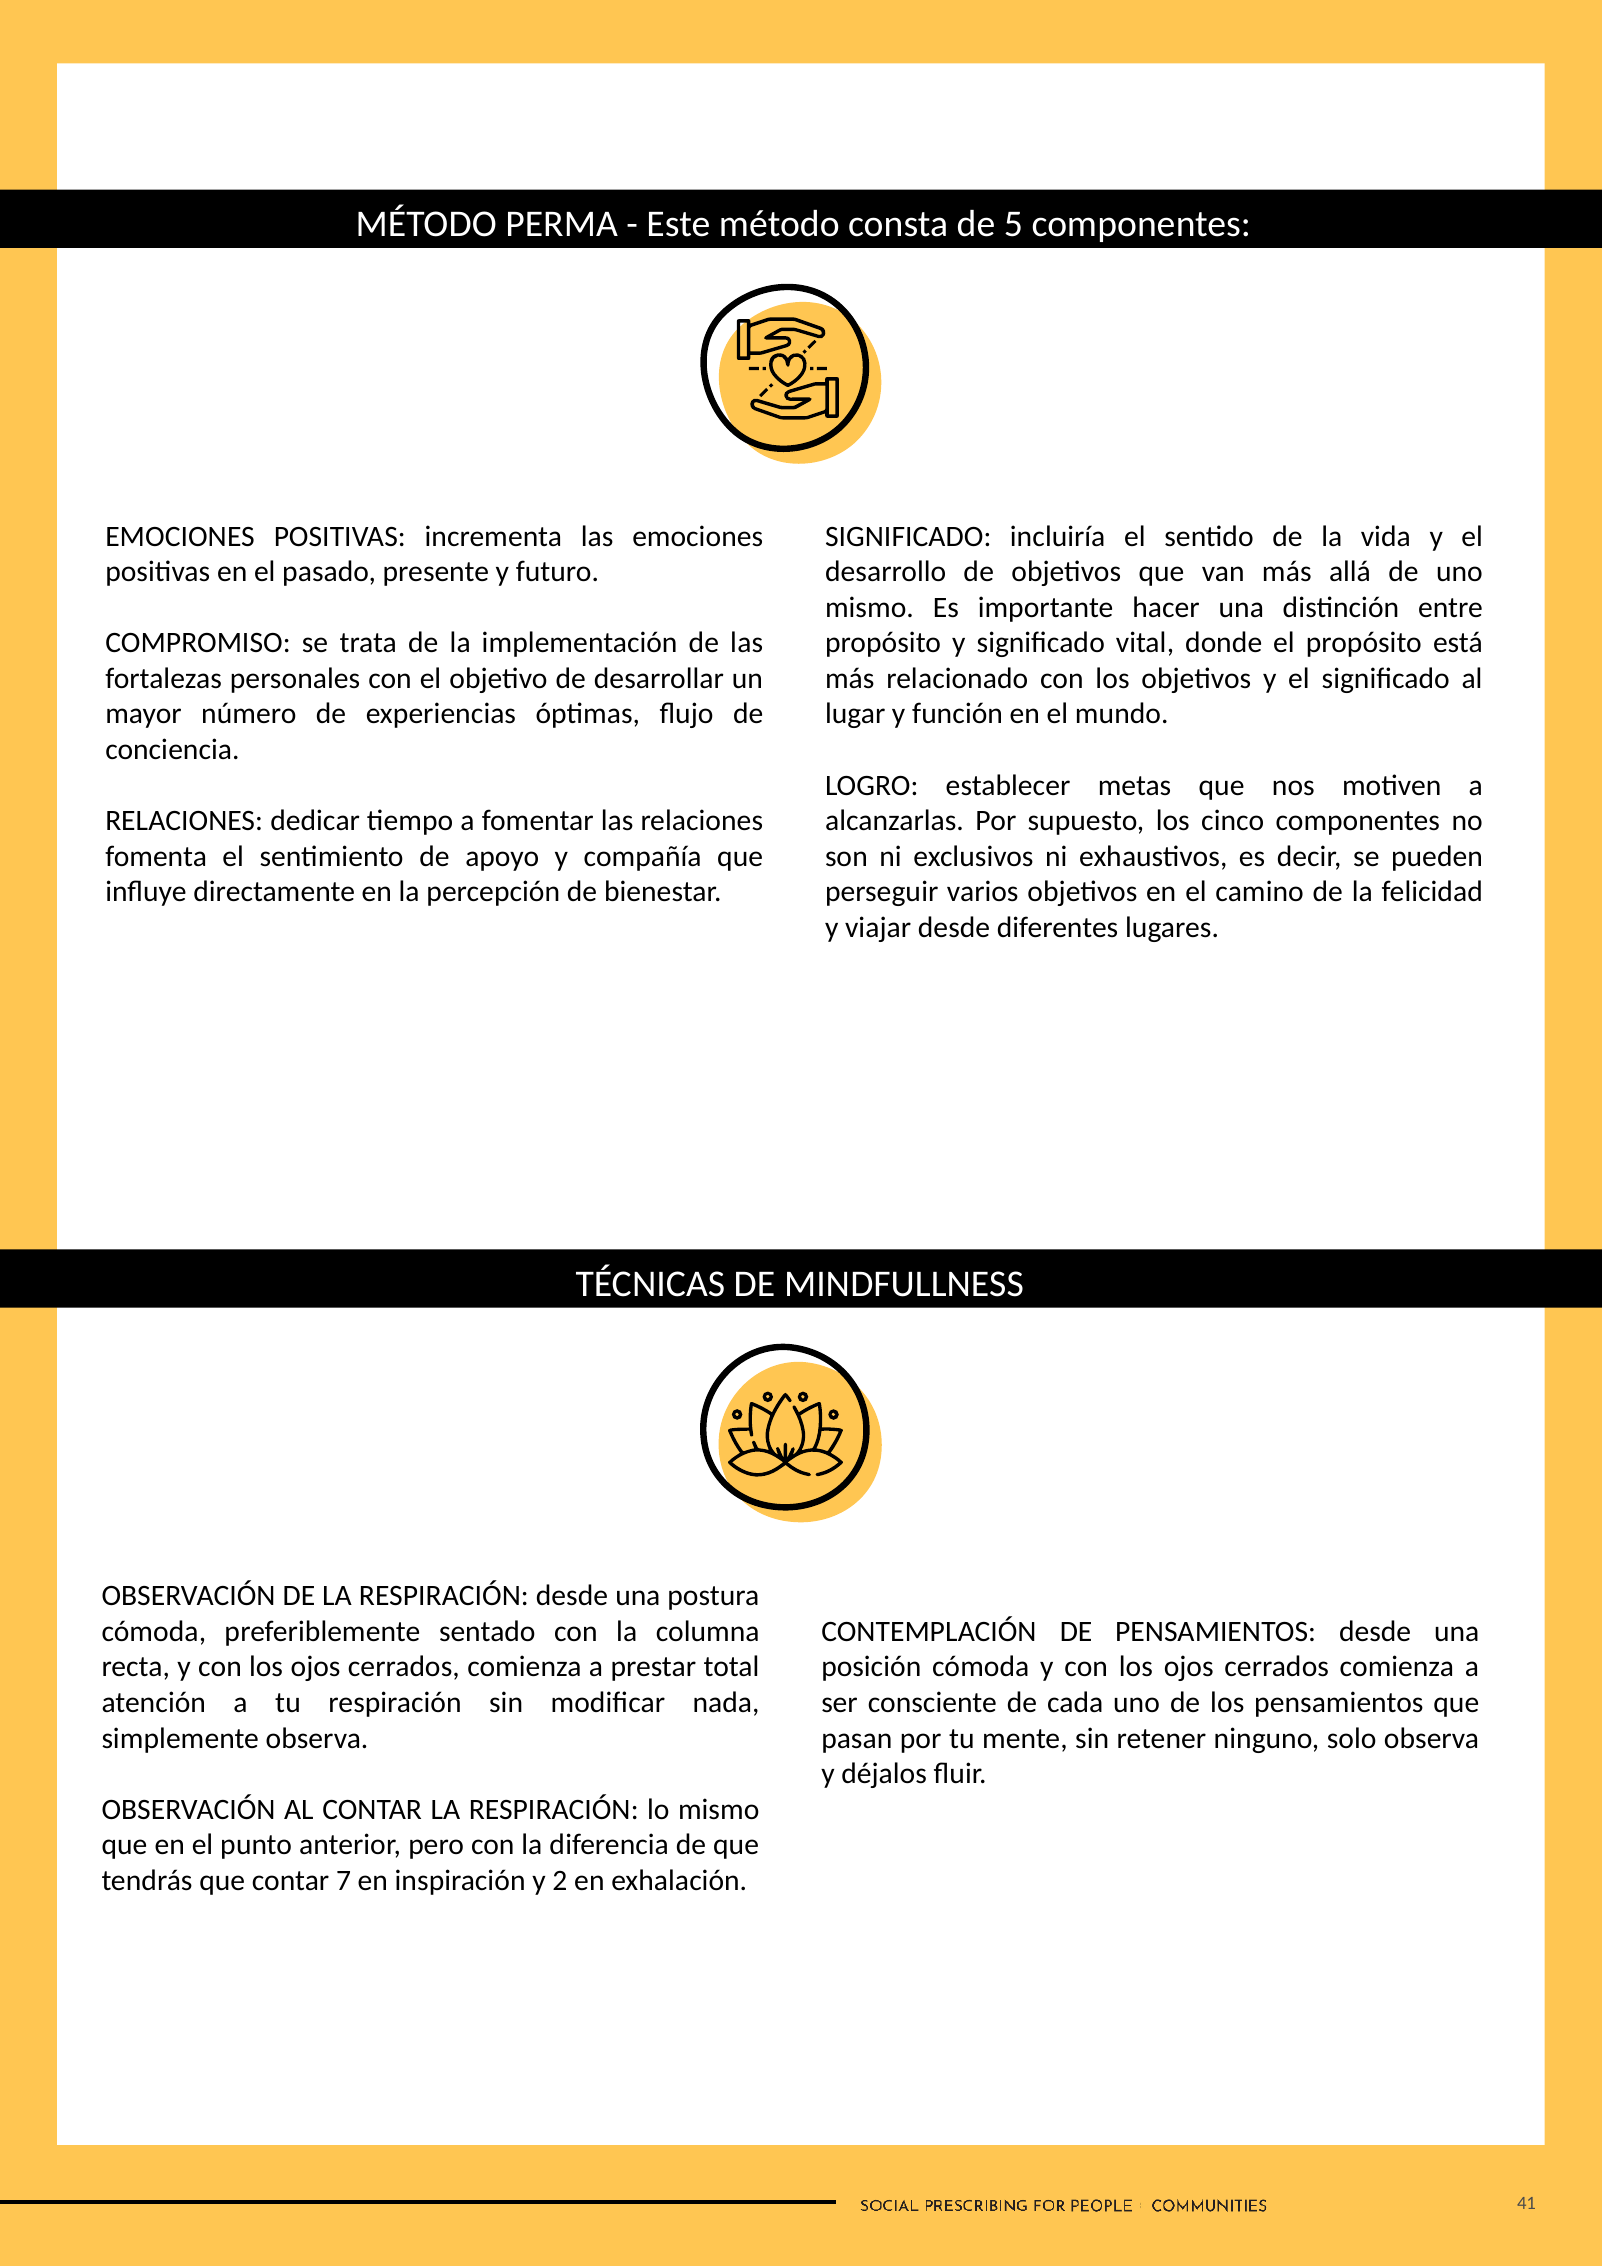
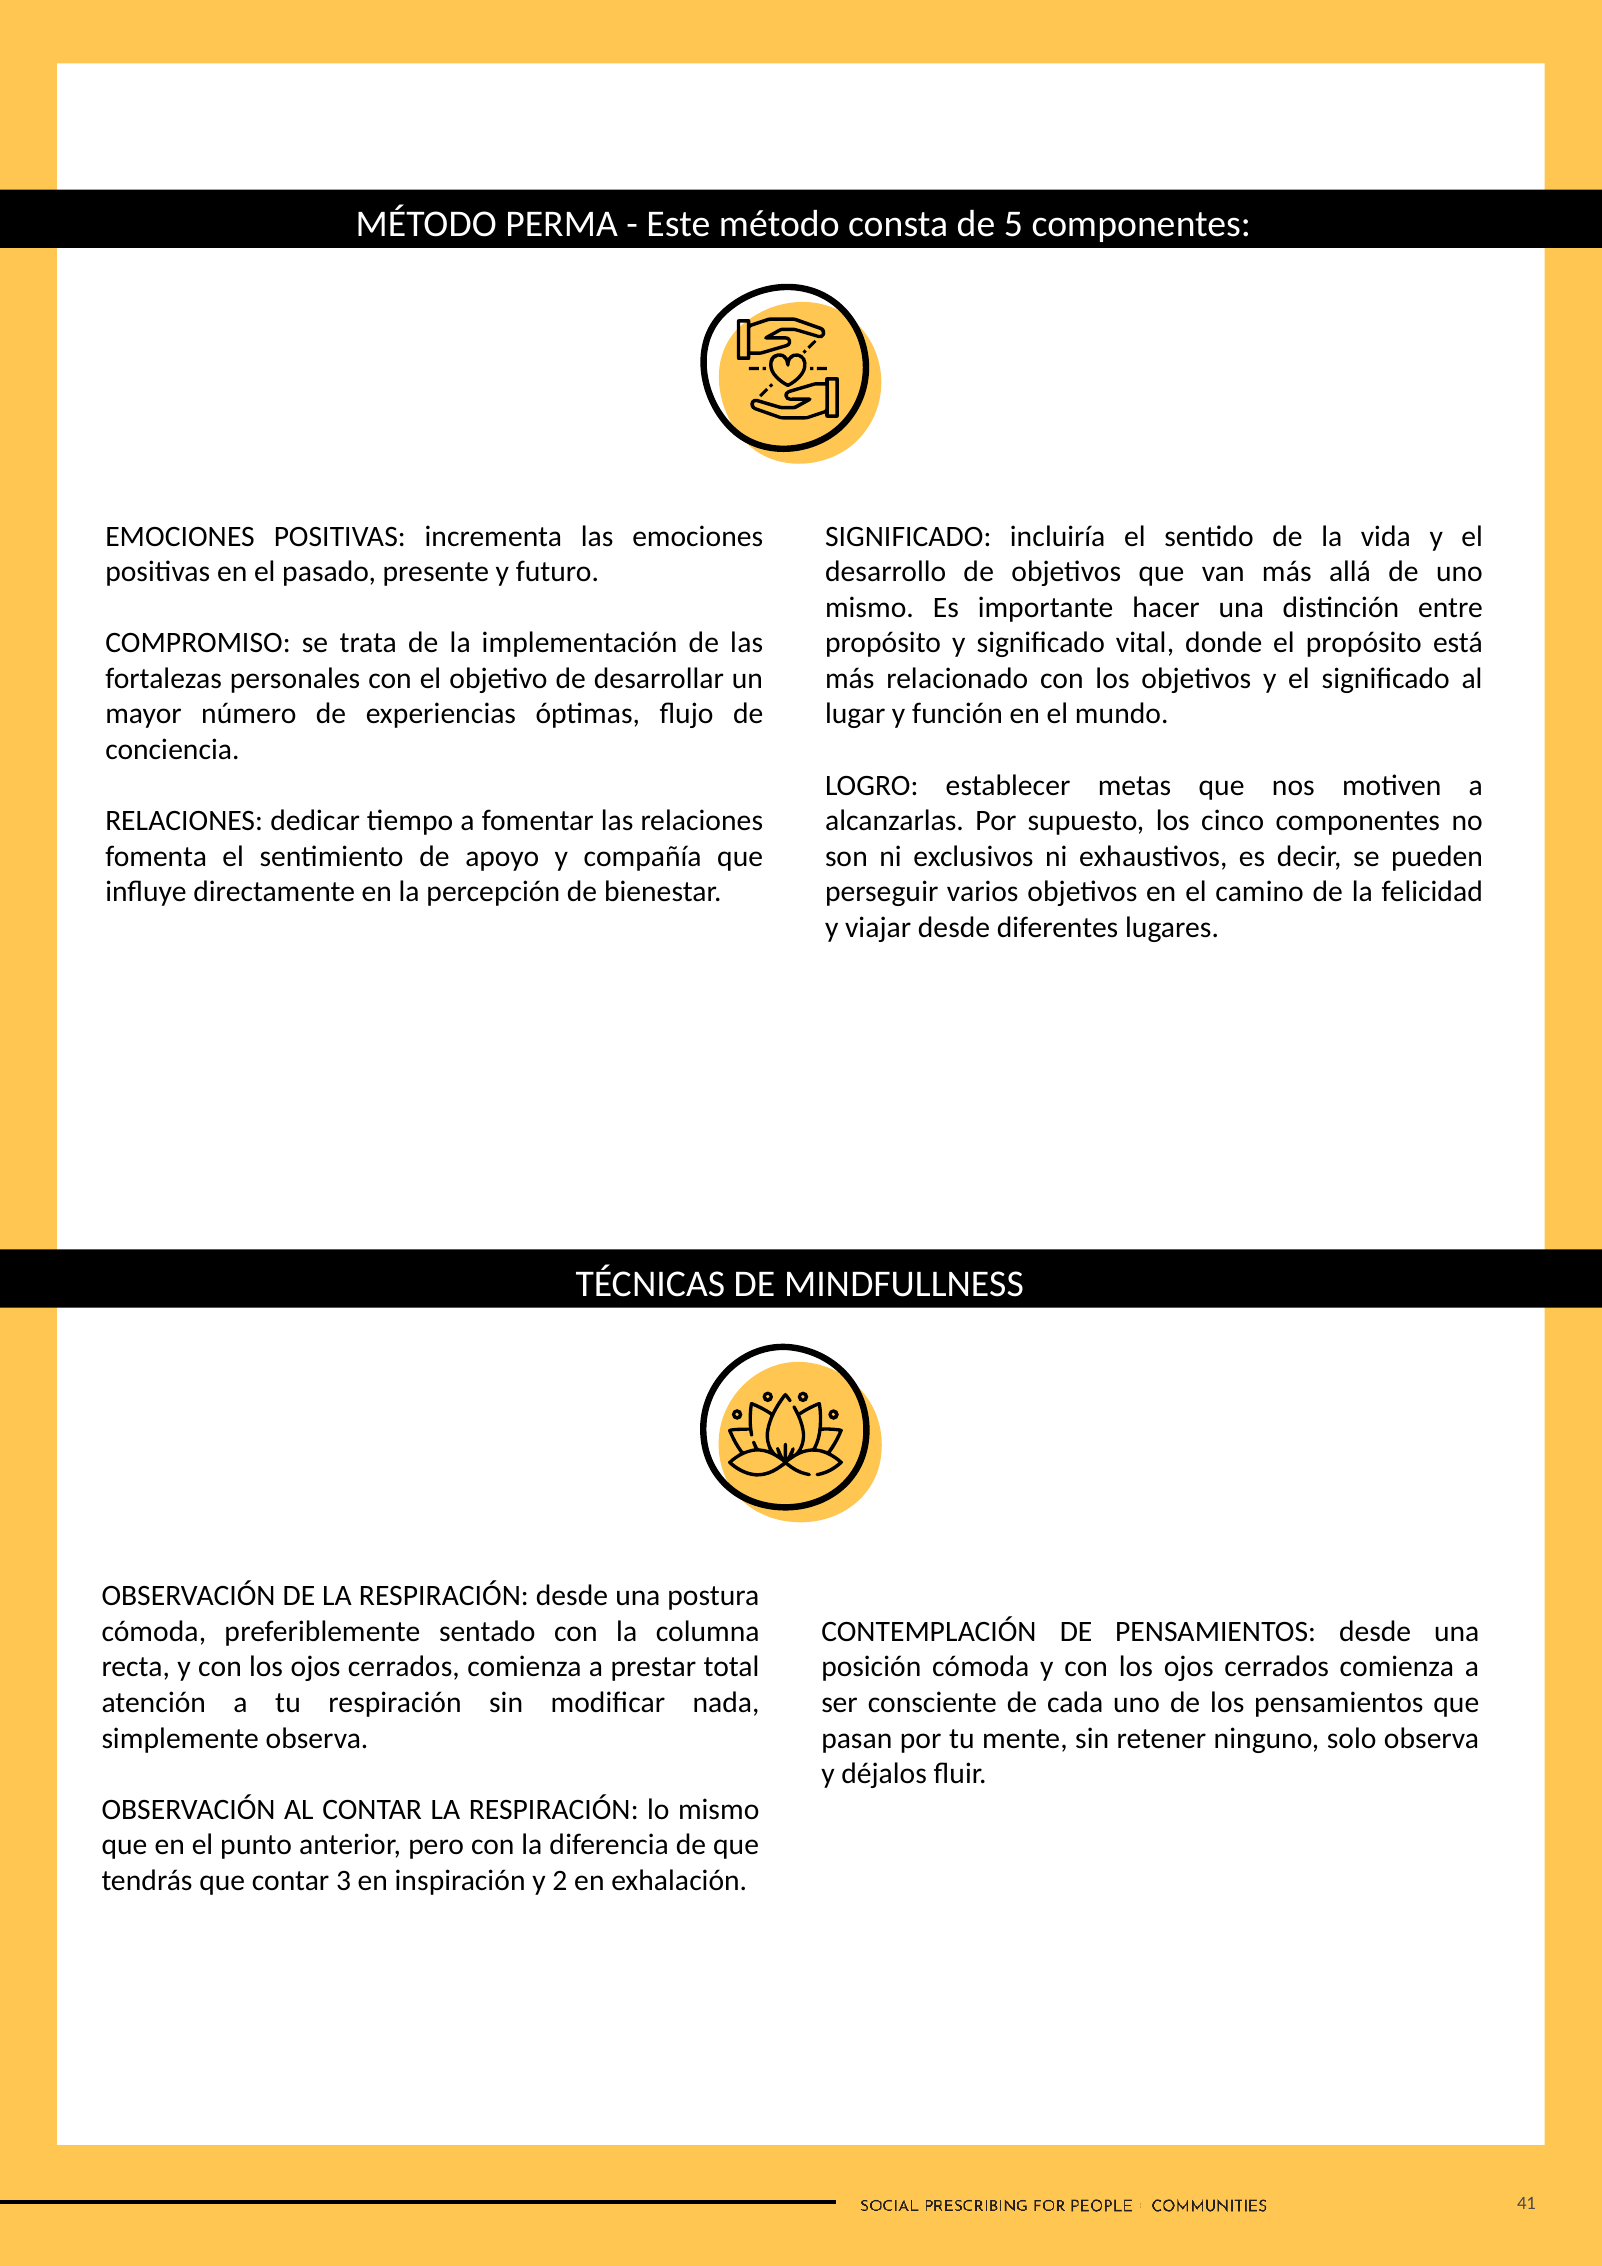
7: 7 -> 3 (344, 1880)
